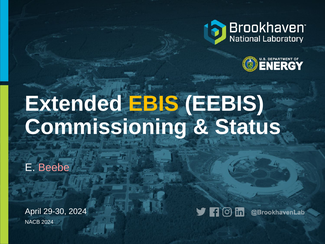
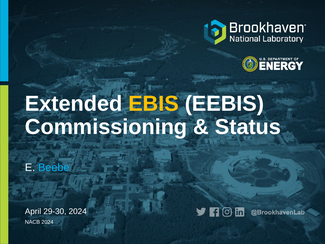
Beebe colour: pink -> light blue (54, 167)
